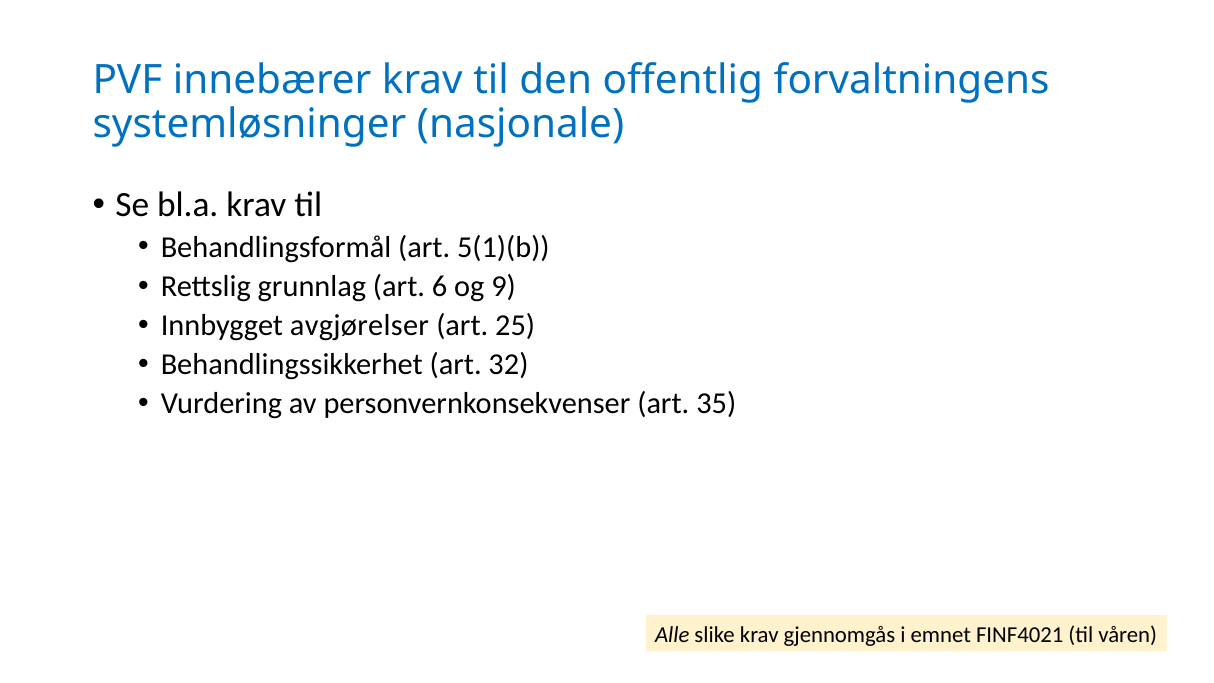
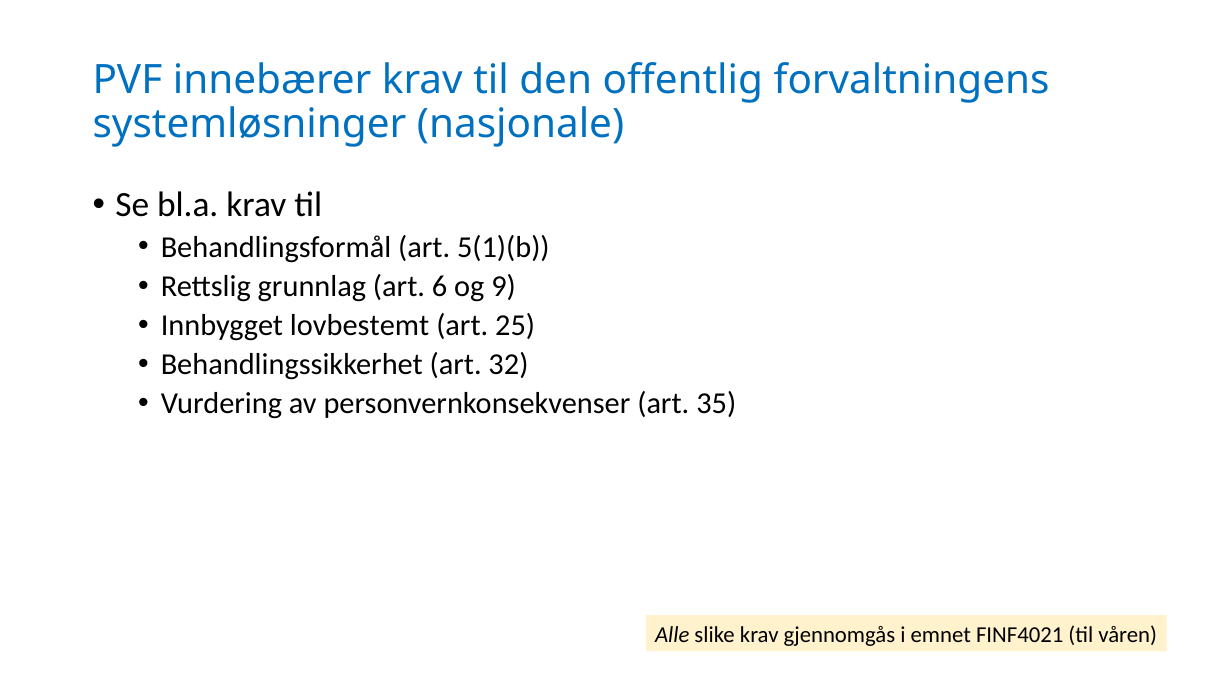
avgjørelser: avgjørelser -> lovbestemt (360, 325)
